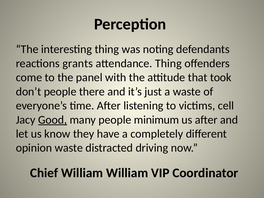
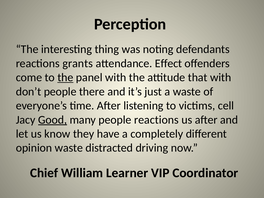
attendance Thing: Thing -> Effect (168, 63)
the underline: none -> present (65, 77)
that took: took -> with (221, 77)
people minimum: minimum -> reactions (156, 120)
William William: William -> Learner (127, 173)
